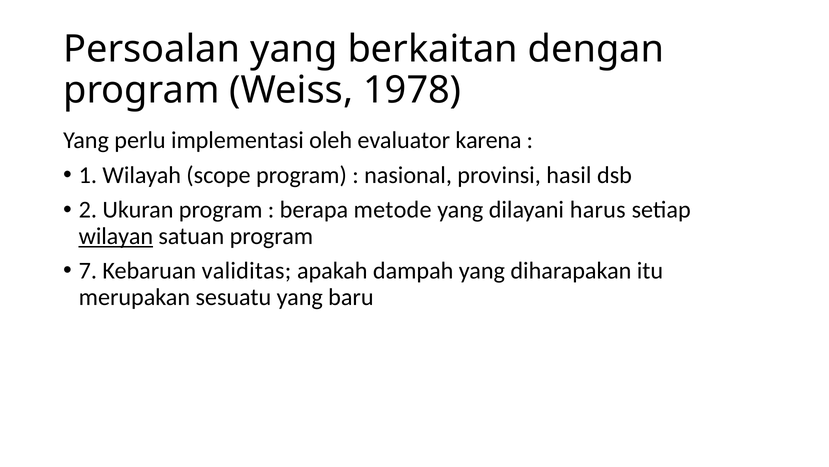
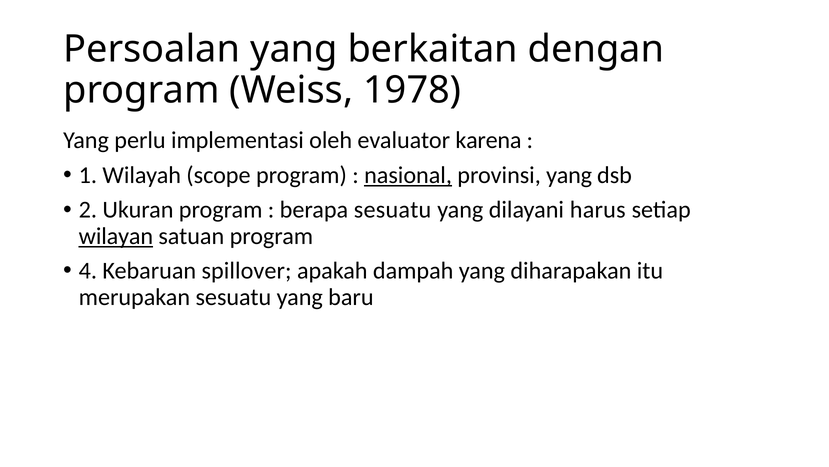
nasional underline: none -> present (408, 175)
provinsi hasil: hasil -> yang (569, 175)
berapa metode: metode -> sesuatu (393, 210)
7: 7 -> 4 (88, 271)
validitas: validitas -> spillover (247, 271)
